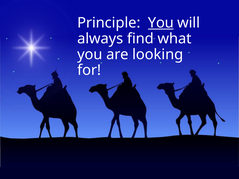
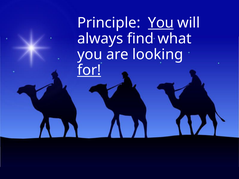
for underline: none -> present (89, 70)
